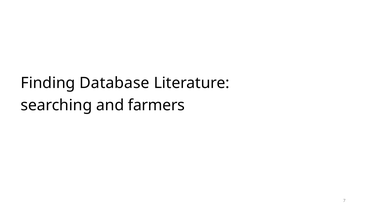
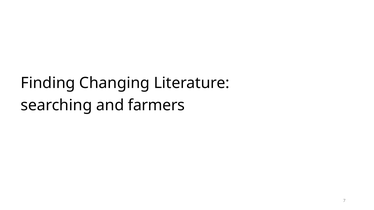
Database: Database -> Changing (115, 83)
